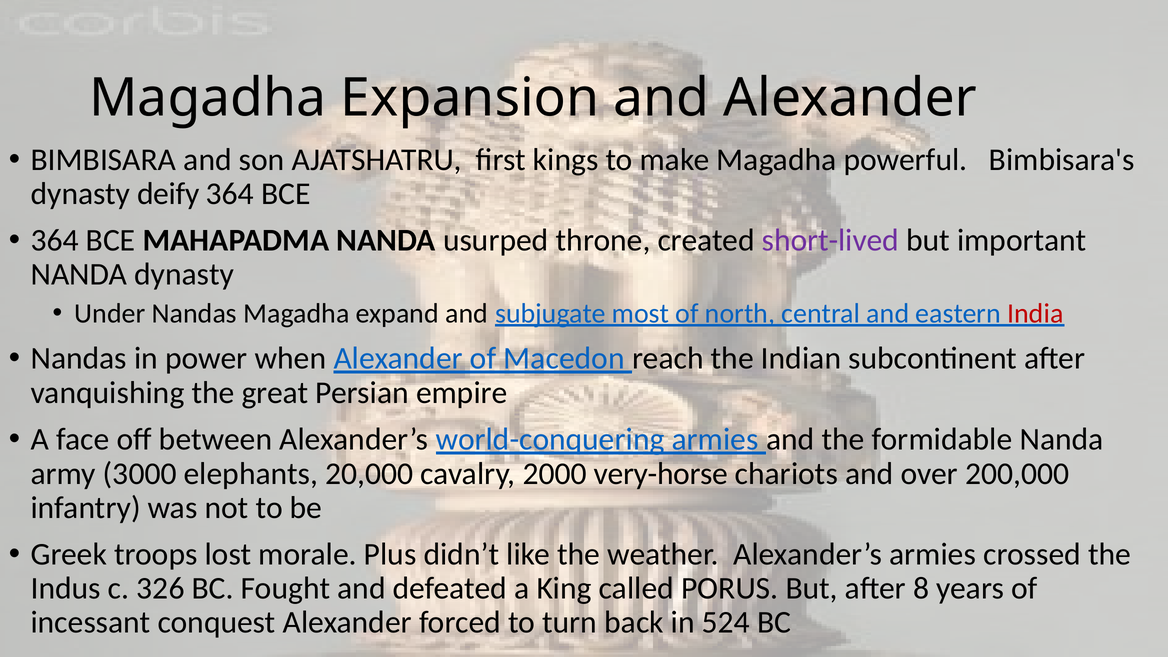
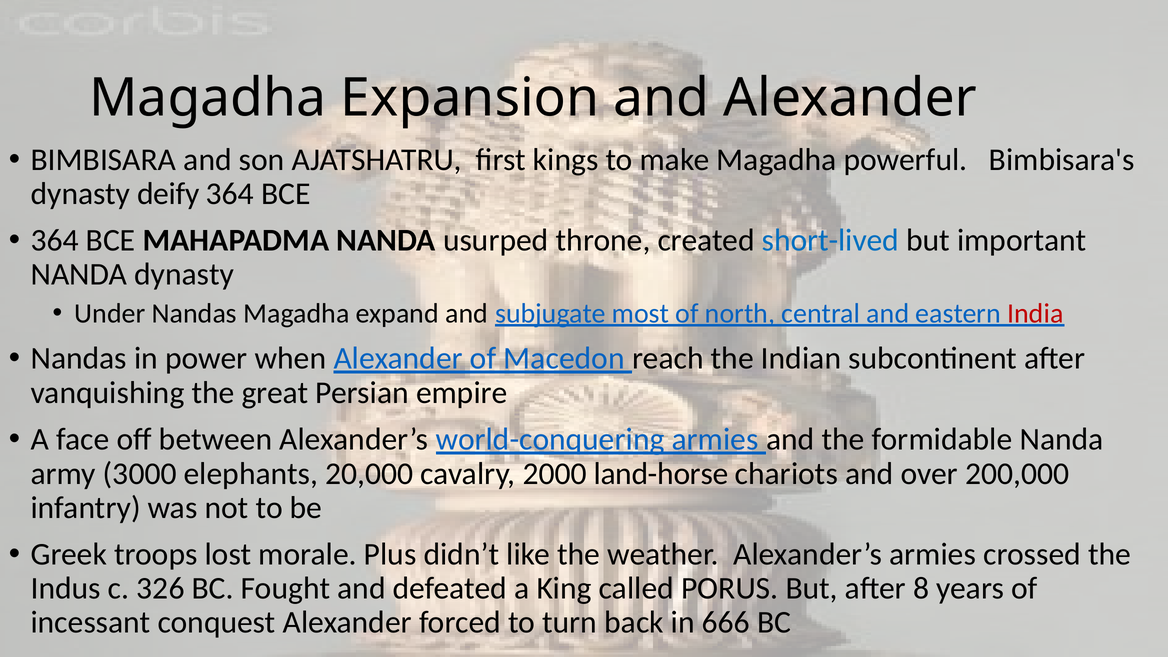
short-lived colour: purple -> blue (830, 240)
very-horse: very-horse -> land-horse (661, 474)
524: 524 -> 666 (726, 623)
